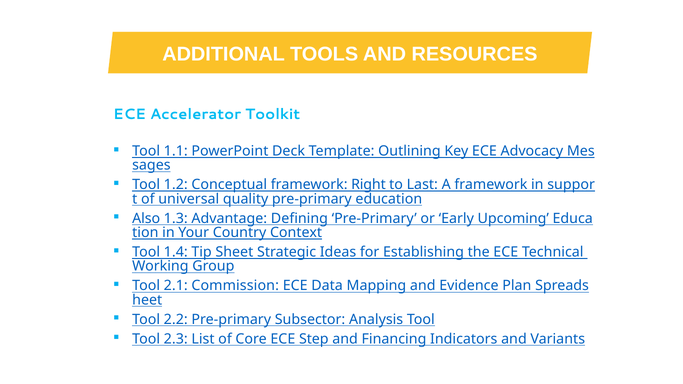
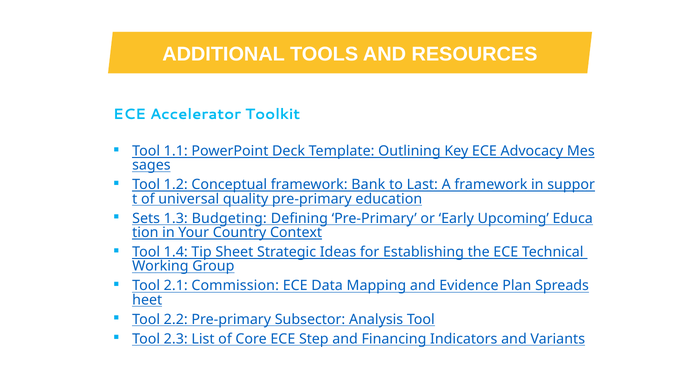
Right: Right -> Bank (368, 185)
Also: Also -> Sets (146, 218)
Advantage: Advantage -> Budgeting (229, 218)
